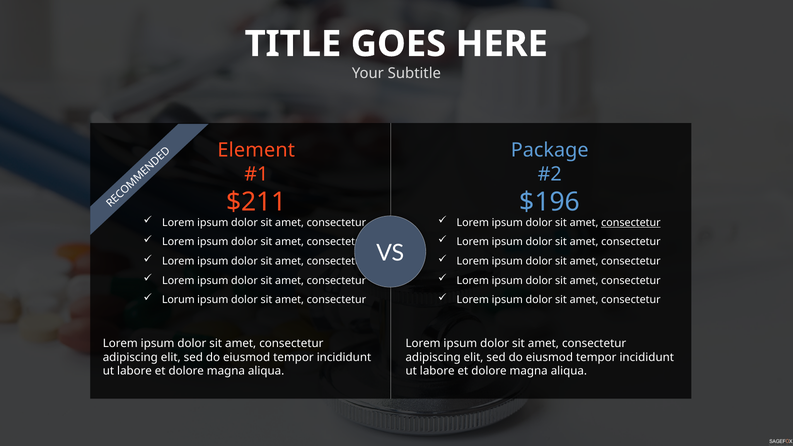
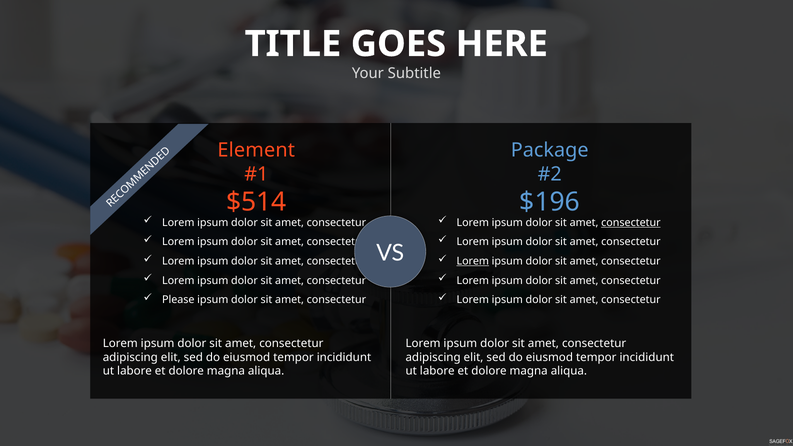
$211: $211 -> $514 (256, 202)
Lorem underline: none -> present (473, 261)
Lorum: Lorum -> Please (178, 300)
